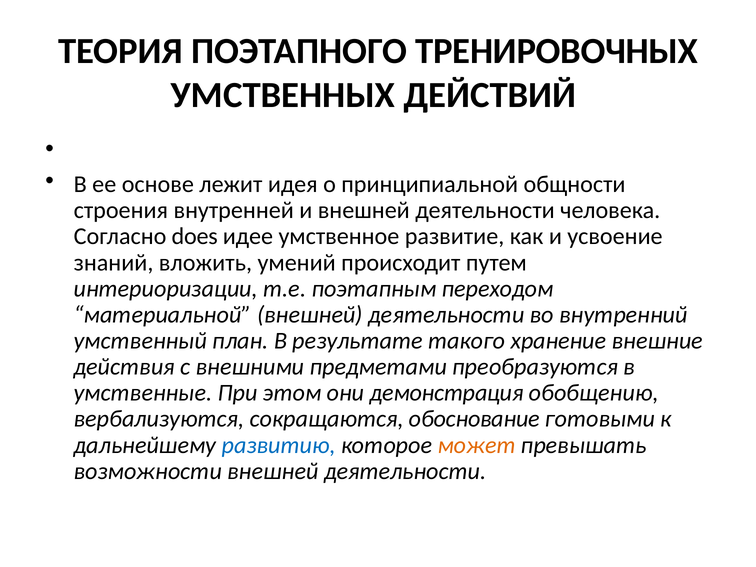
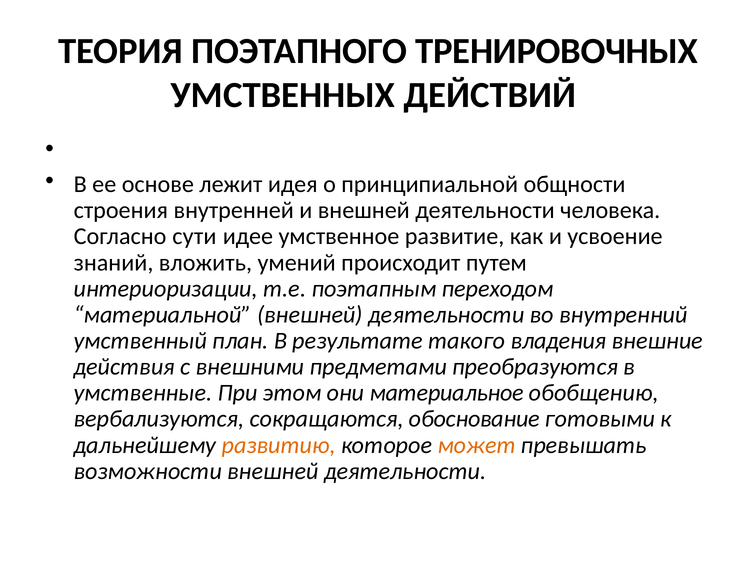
does: does -> сути (194, 237)
хранение: хранение -> владения (559, 341)
демонстрация: демонстрация -> материальное (447, 393)
развитию colour: blue -> orange (279, 445)
